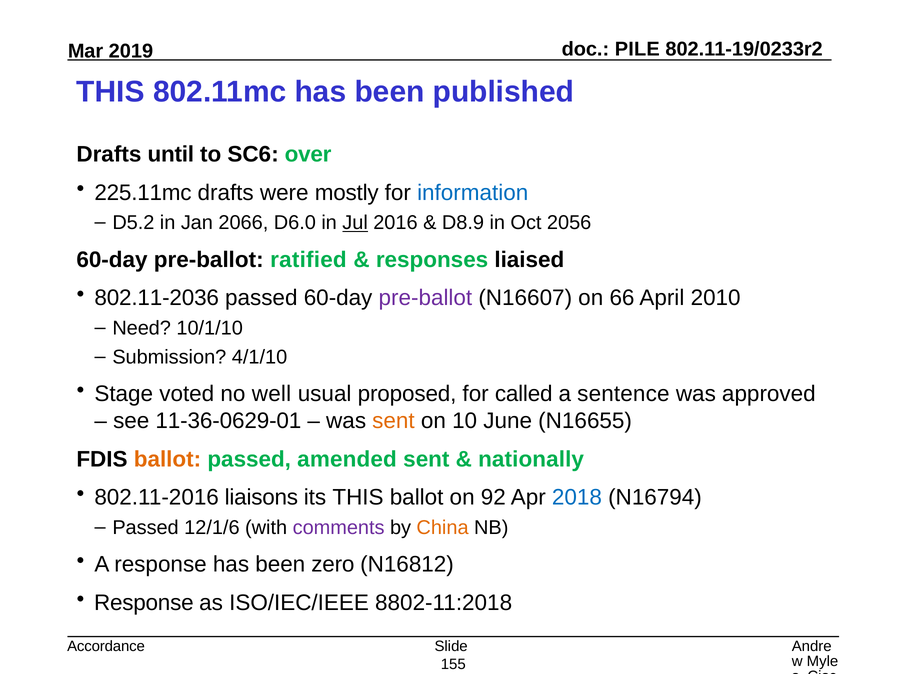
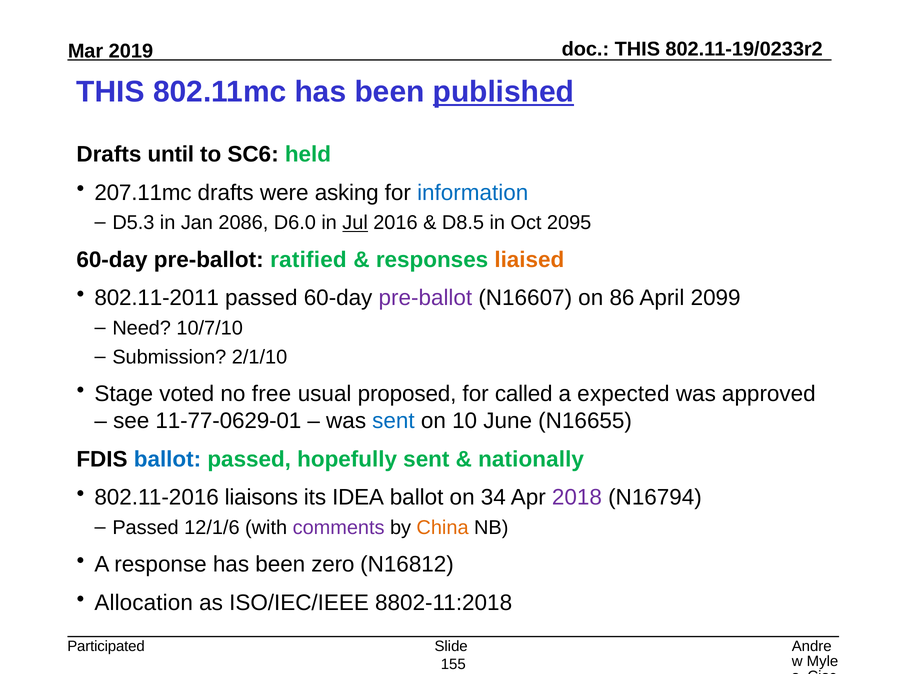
PILE: PILE -> THIS (637, 49)
published underline: none -> present (503, 92)
over: over -> held (308, 154)
225.11mc: 225.11mc -> 207.11mc (143, 193)
mostly: mostly -> asking (347, 193)
D5.2: D5.2 -> D5.3 (133, 223)
2066: 2066 -> 2086 (243, 223)
D8.9: D8.9 -> D8.5 (463, 223)
2056: 2056 -> 2095 (569, 223)
liaised colour: black -> orange (529, 260)
802.11-2036: 802.11-2036 -> 802.11-2011 (157, 298)
66: 66 -> 86 (622, 298)
2010: 2010 -> 2099 (716, 298)
10/1/10: 10/1/10 -> 10/7/10 (210, 328)
4/1/10: 4/1/10 -> 2/1/10 (260, 357)
well: well -> free (271, 394)
sentence: sentence -> expected (623, 394)
11-36-0629-01: 11-36-0629-01 -> 11-77-0629-01 (228, 421)
sent colour: orange -> blue (393, 421)
ballot colour: orange -> blue (167, 459)
amended: amended -> hopefully (347, 459)
its THIS: THIS -> IDEA (358, 498)
92: 92 -> 34 (493, 498)
2018 colour: blue -> purple (577, 498)
Response: Response -> Allocation (144, 603)
Accordance: Accordance -> Participated (106, 647)
